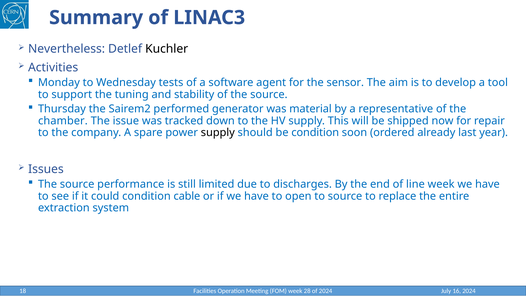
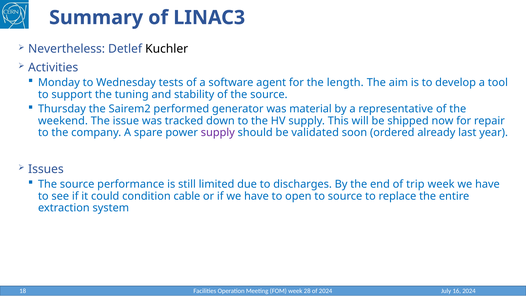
sensor: sensor -> length (345, 83)
chamber: chamber -> weekend (63, 121)
supply colour: black -> purple (218, 133)
be condition: condition -> validated (315, 133)
line: line -> trip (415, 184)
